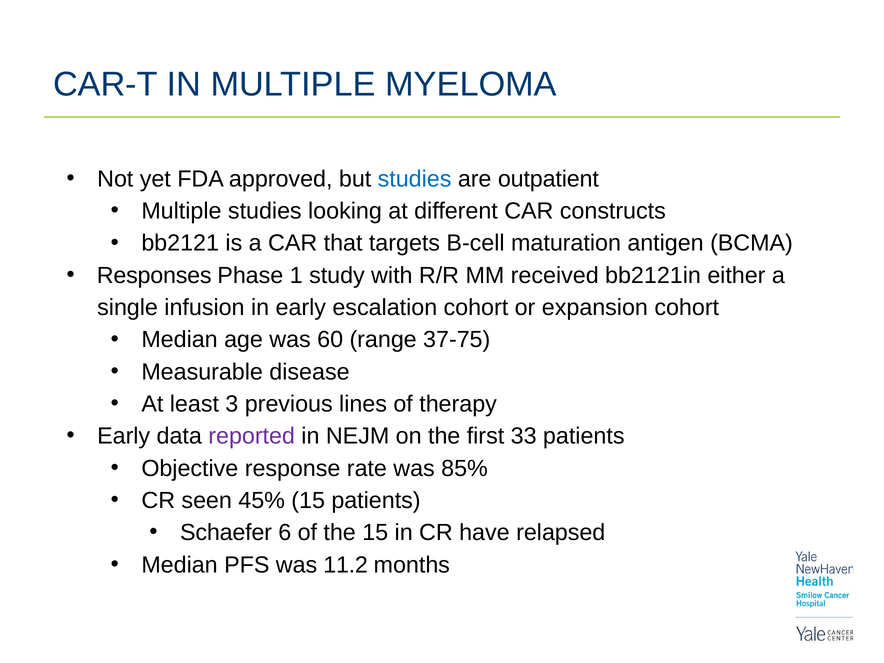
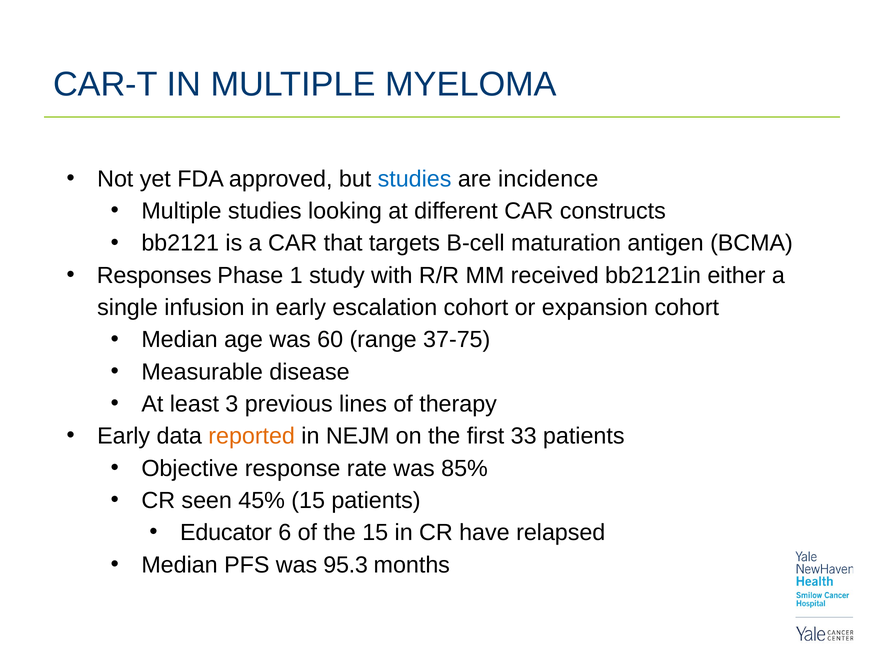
outpatient: outpatient -> incidence (548, 179)
reported colour: purple -> orange (252, 436)
Schaefer: Schaefer -> Educator (226, 533)
11.2: 11.2 -> 95.3 (346, 565)
